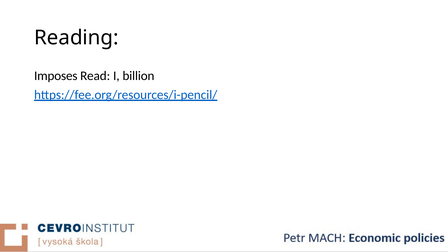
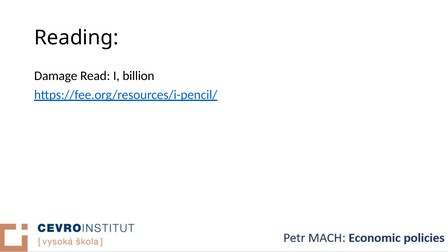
Imposes: Imposes -> Damage (56, 76)
